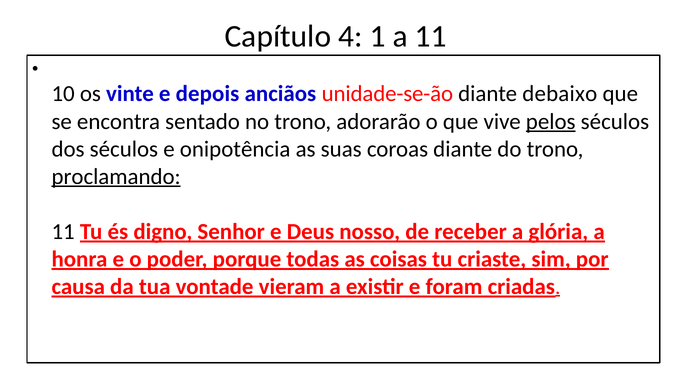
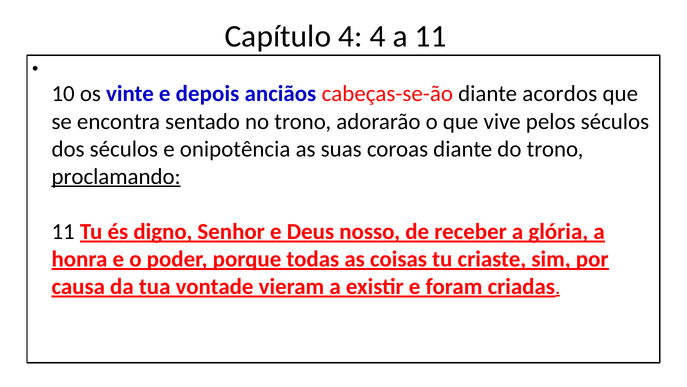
4 1: 1 -> 4 (378, 36)
unidade-se-ão: unidade-se-ão -> cabeças-se-ão (387, 94)
debaixo: debaixo -> acordos (560, 94)
pelos underline: present -> none (551, 121)
